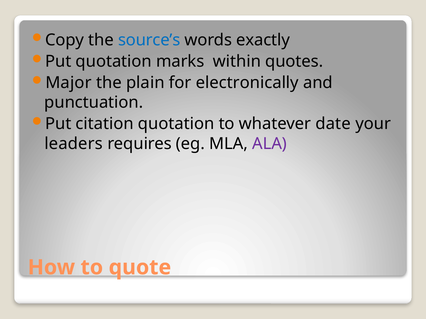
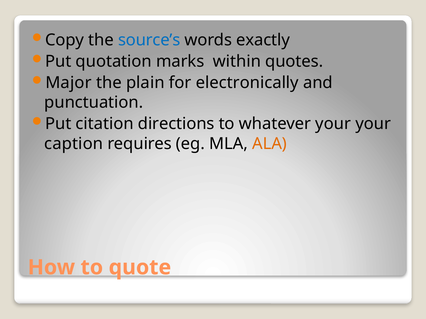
citation quotation: quotation -> directions (176, 124)
whatever date: date -> your (333, 124)
leaders: leaders -> caption (74, 144)
ALA colour: purple -> orange (270, 144)
